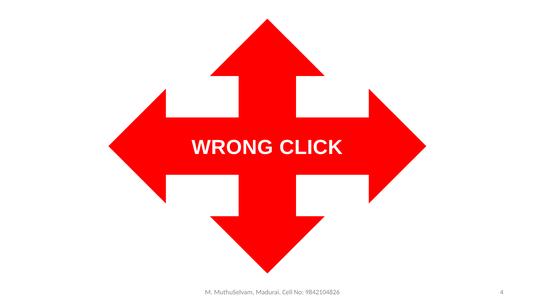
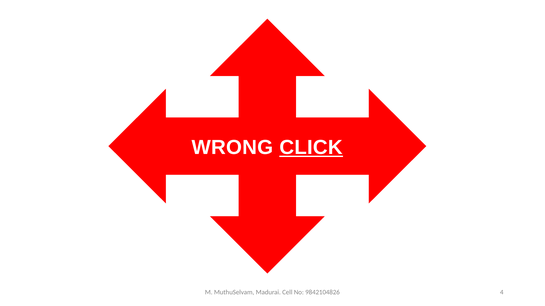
CLICK underline: none -> present (311, 148)
